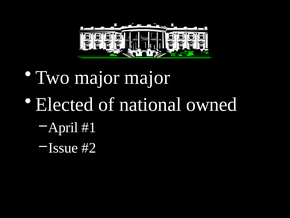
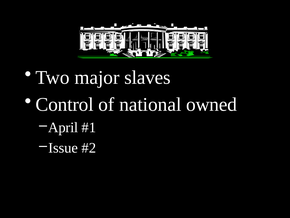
major major: major -> slaves (147, 77)
Elected: Elected -> Control (65, 104)
